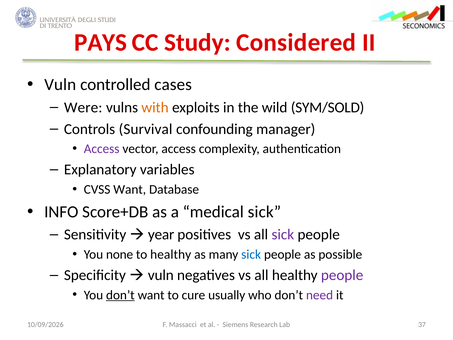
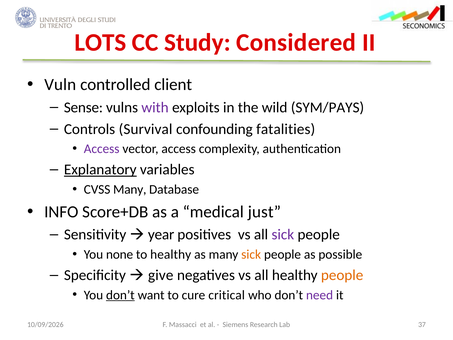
PAYS: PAYS -> LOTS (101, 42)
cases: cases -> client (173, 85)
Were: Were -> Sense (83, 107)
with colour: orange -> purple (155, 107)
SYM/SOLD: SYM/SOLD -> SYM/PAYS (327, 107)
manager: manager -> fatalities (286, 129)
Explanatory underline: none -> present (100, 169)
CVSS Want: Want -> Many (130, 189)
medical sick: sick -> just (264, 212)
sick colour: blue -> orange (251, 254)
vuln: vuln -> give (161, 275)
people colour: purple -> orange (342, 275)
usually: usually -> critical (227, 295)
